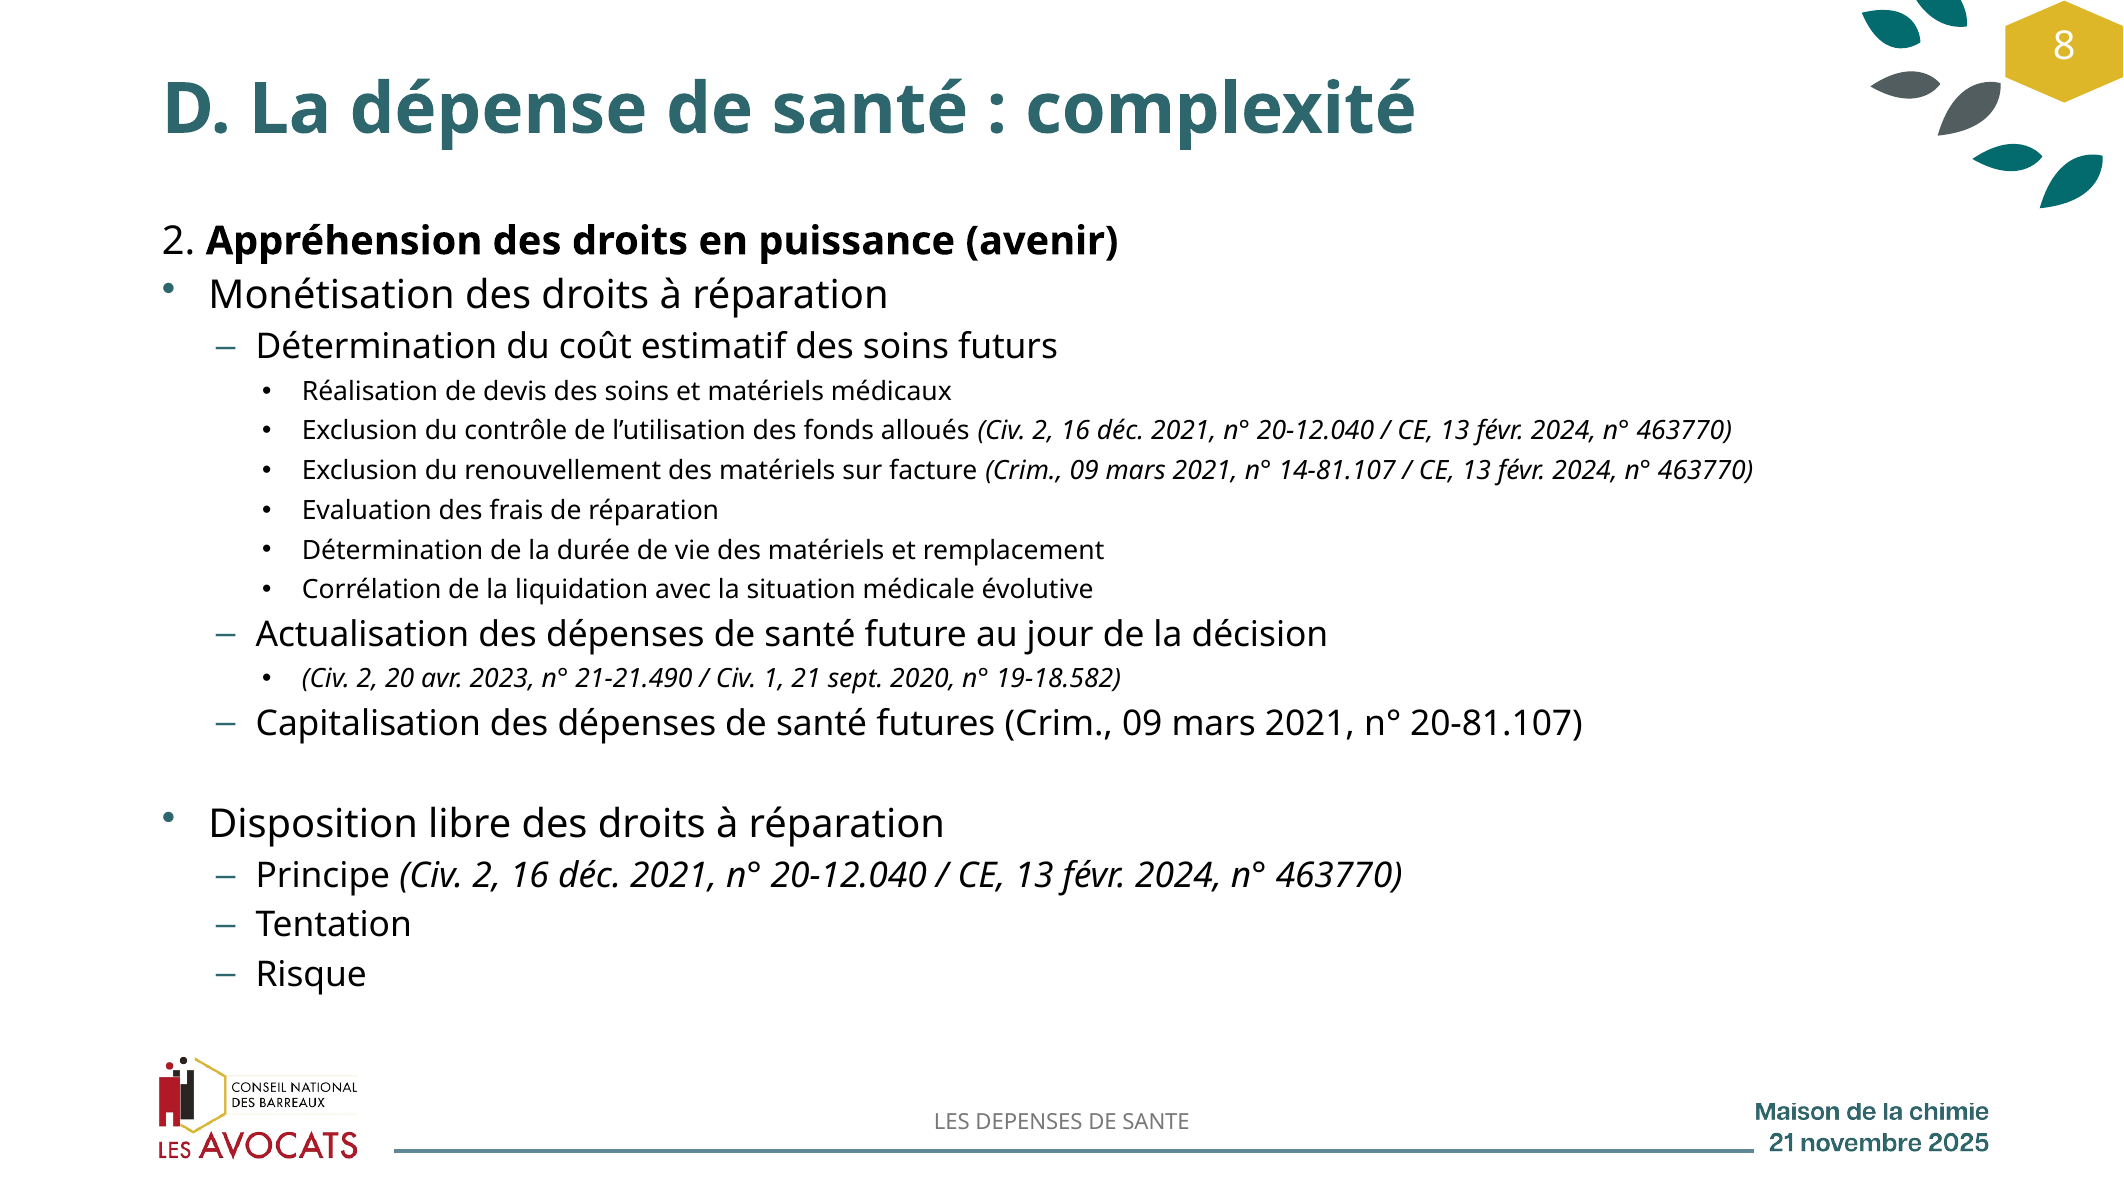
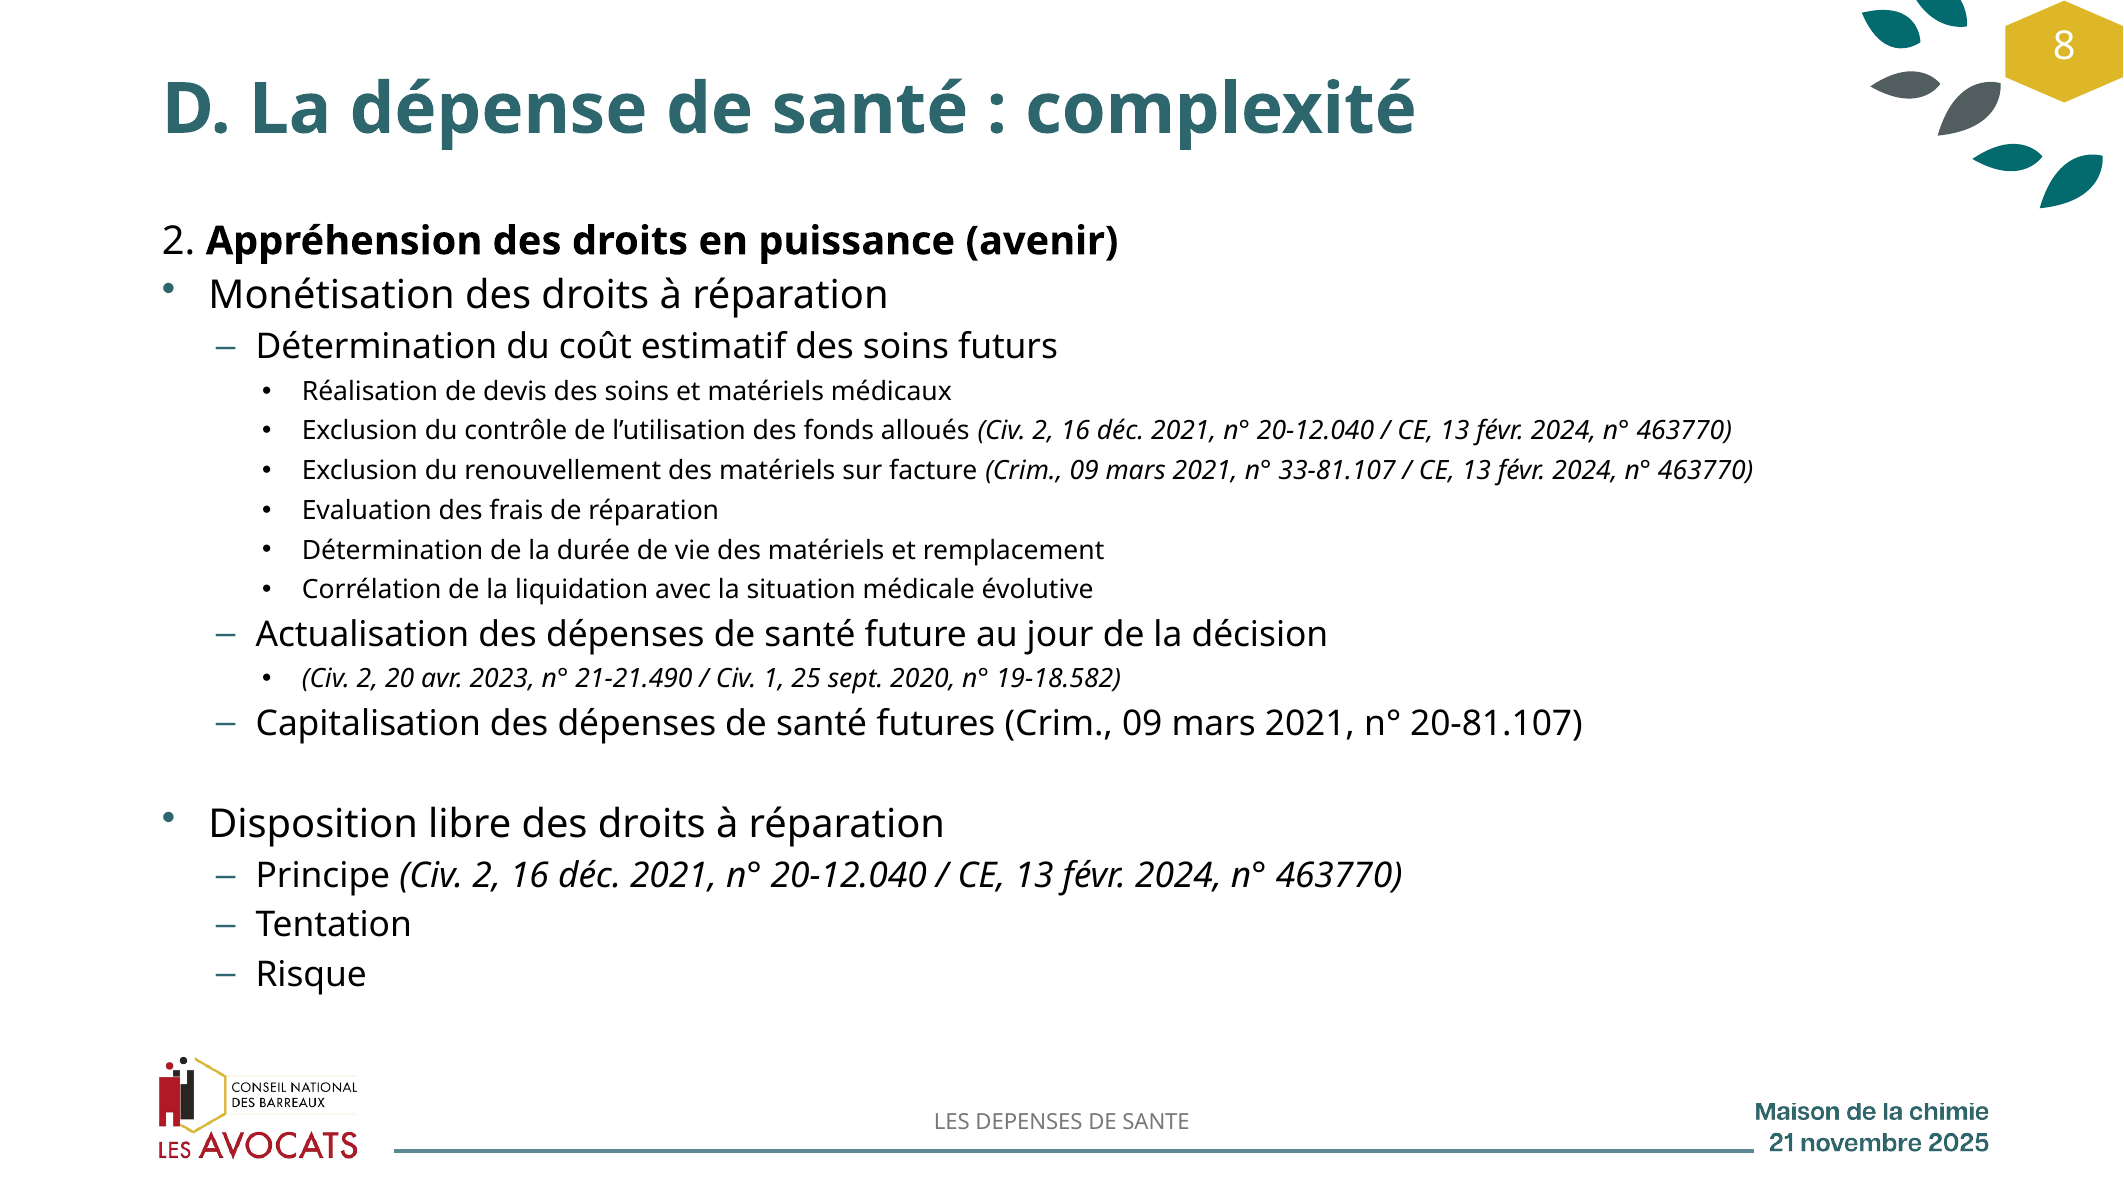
14-81.107: 14-81.107 -> 33-81.107 (1337, 471)
21: 21 -> 25 (806, 679)
